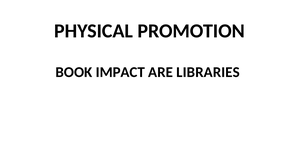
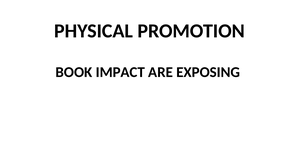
LIBRARIES: LIBRARIES -> EXPOSING (208, 72)
